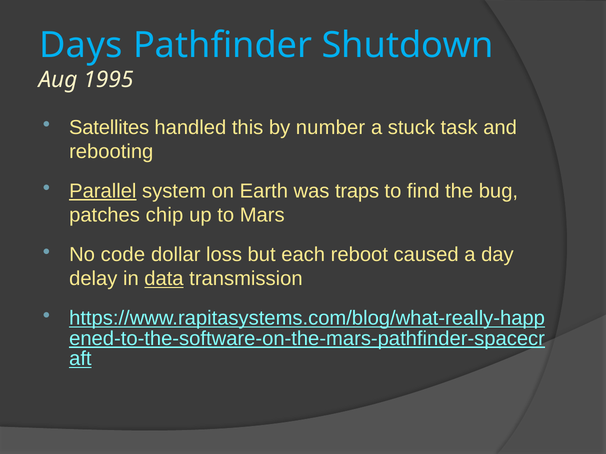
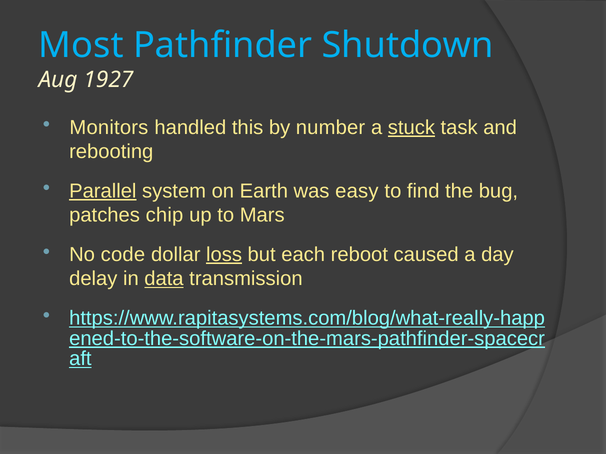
Days: Days -> Most (81, 45)
1995: 1995 -> 1927 (108, 80)
Satellites: Satellites -> Monitors (109, 128)
stuck underline: none -> present (411, 128)
traps: traps -> easy (357, 191)
loss underline: none -> present (224, 255)
